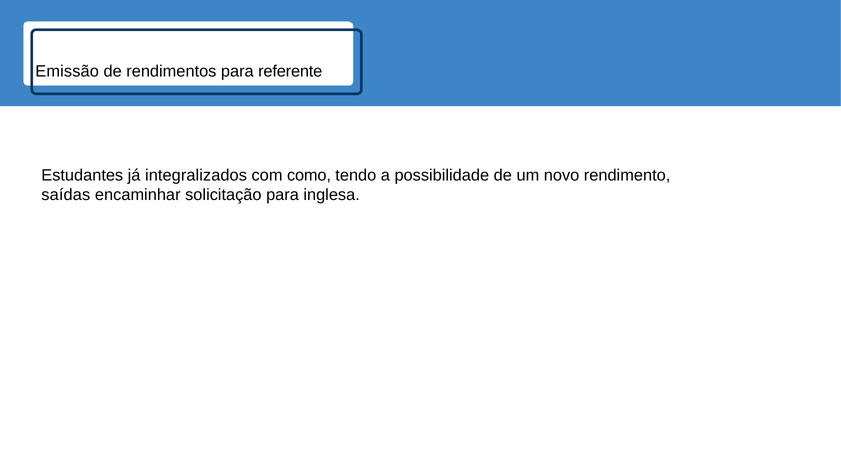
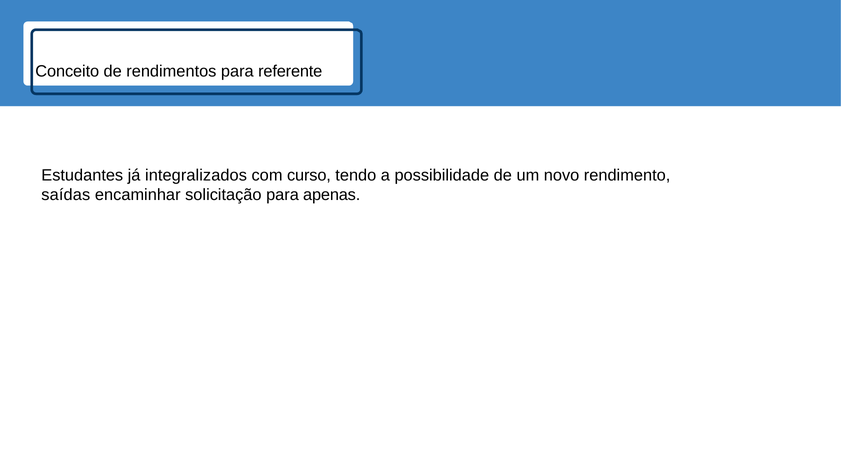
Emissão: Emissão -> Conceito (67, 71)
como: como -> curso (309, 175)
inglesa: inglesa -> apenas (332, 195)
